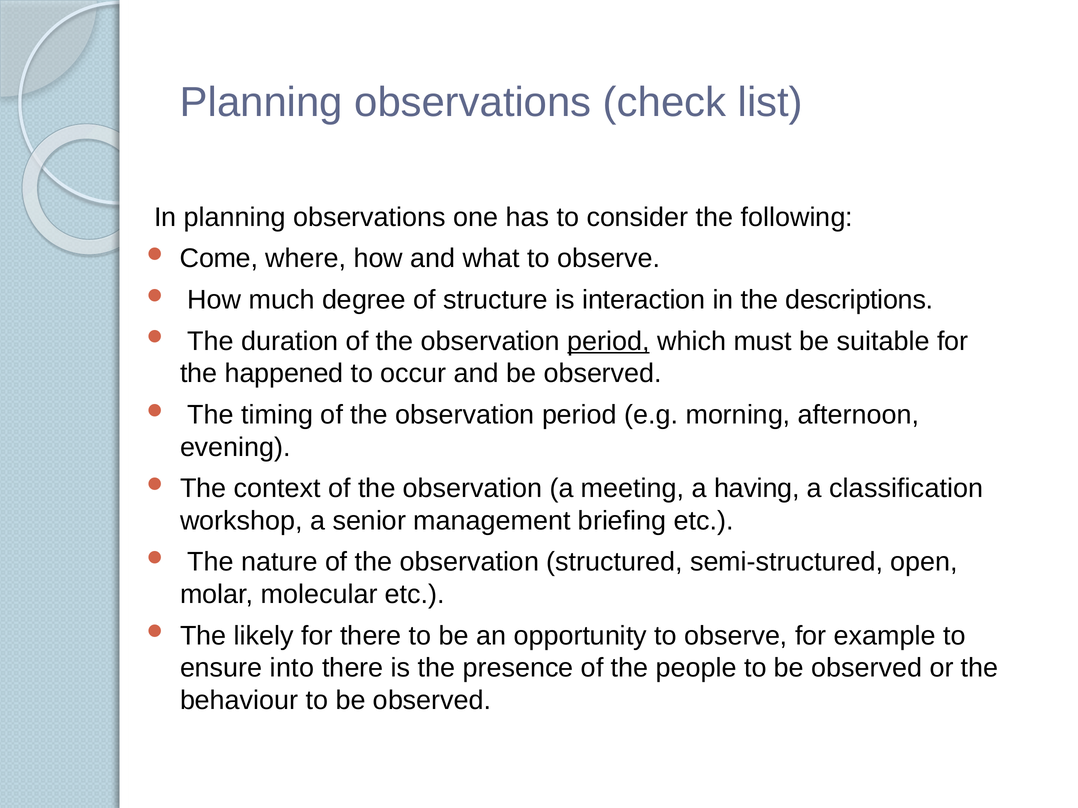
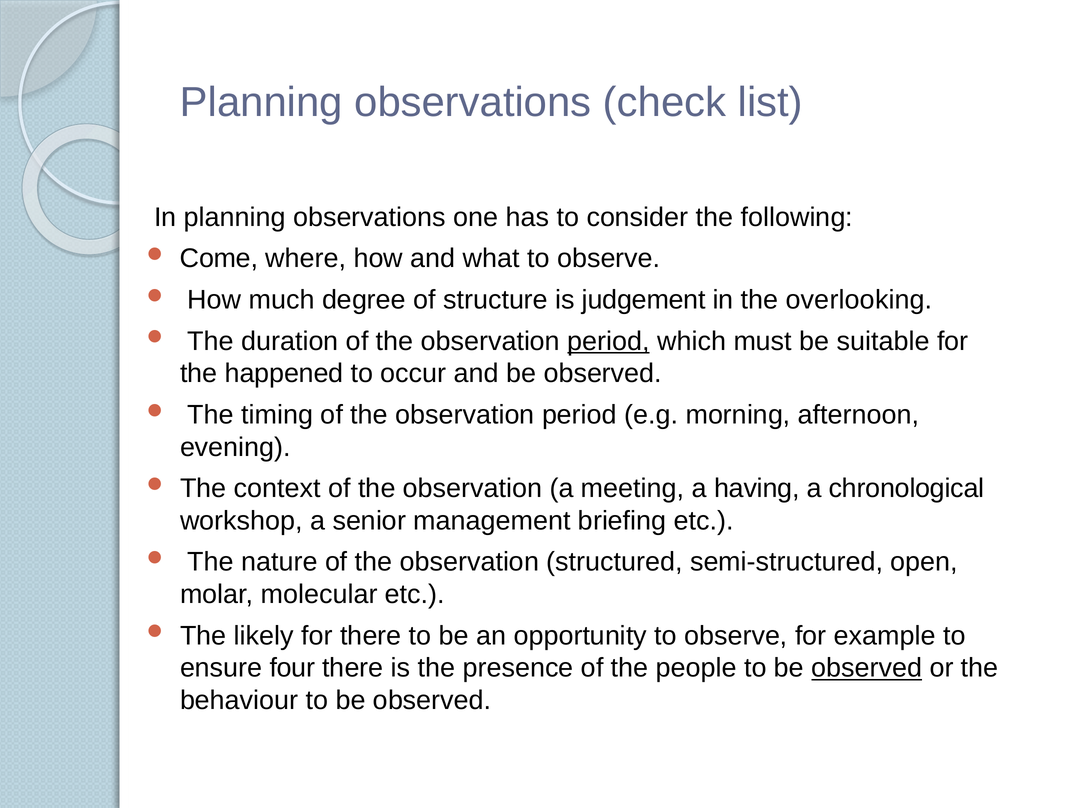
interaction: interaction -> judgement (644, 300)
descriptions: descriptions -> overlooking (859, 300)
classiﬁcation: classiﬁcation -> chronological (907, 489)
into: into -> four (292, 668)
observed underline: none -> present (867, 668)
